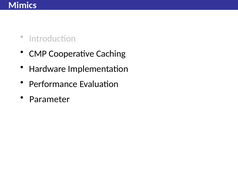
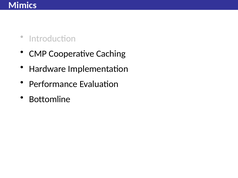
Parameter: Parameter -> Bottomline (50, 99)
